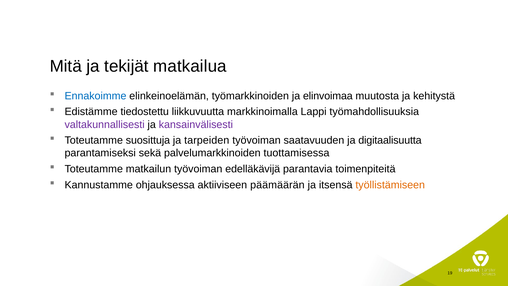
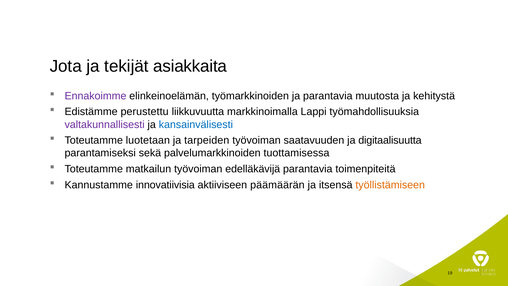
Mitä: Mitä -> Jota (66, 66)
matkailua: matkailua -> asiakkaita (190, 66)
Ennakoimme colour: blue -> purple (96, 96)
ja elinvoimaa: elinvoimaa -> parantavia (328, 96)
tiedostettu: tiedostettu -> perustettu (145, 112)
kansainvälisesti colour: purple -> blue (196, 124)
suosittuja: suosittuja -> luotetaan (148, 140)
ohjauksessa: ohjauksessa -> innovatiivisia (165, 185)
